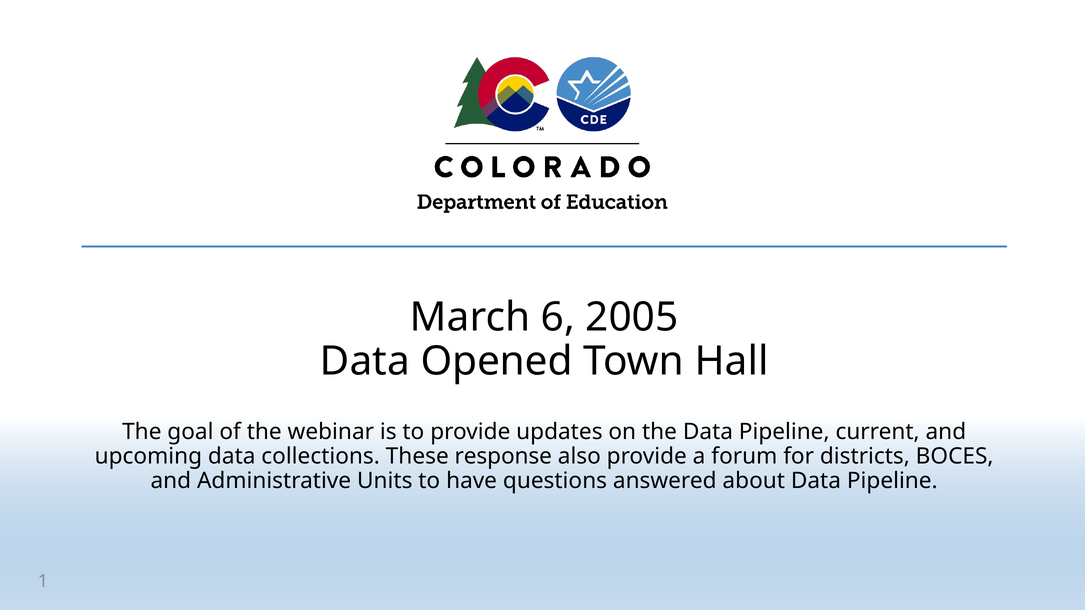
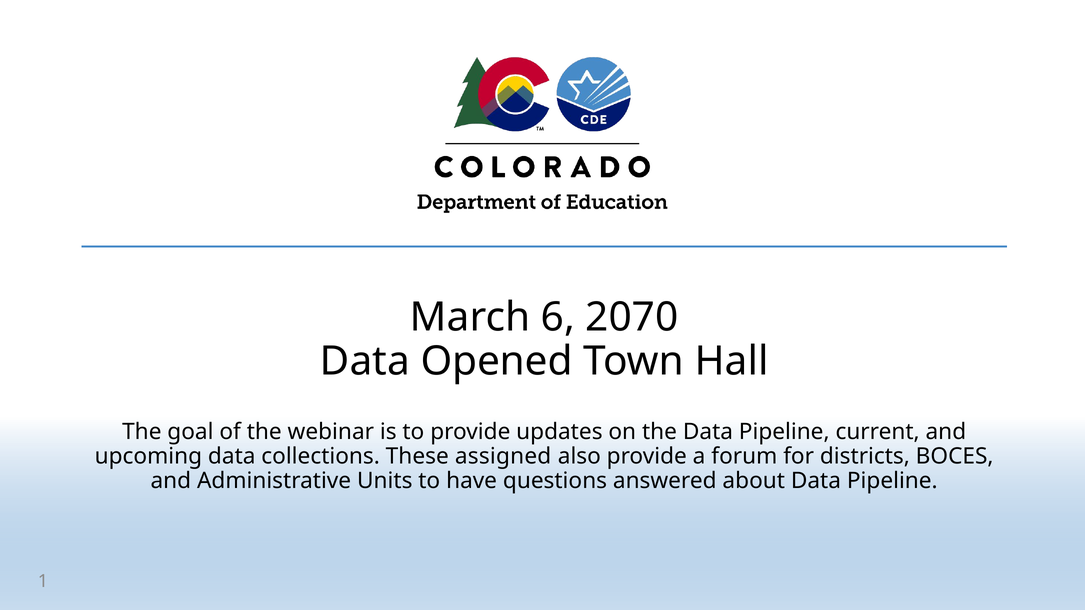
2005: 2005 -> 2070 (632, 318)
response: response -> assigned (503, 457)
